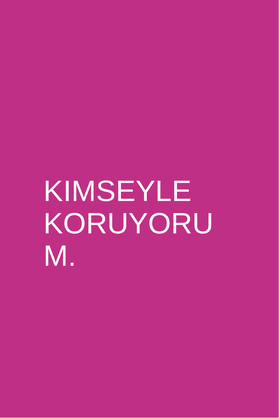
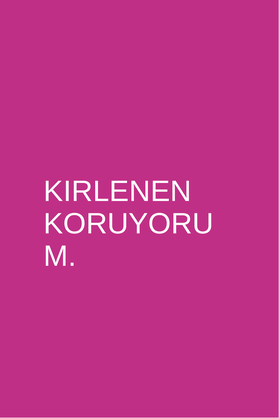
KIMSEYLE: KIMSEYLE -> KIRLENEN (118, 192)
